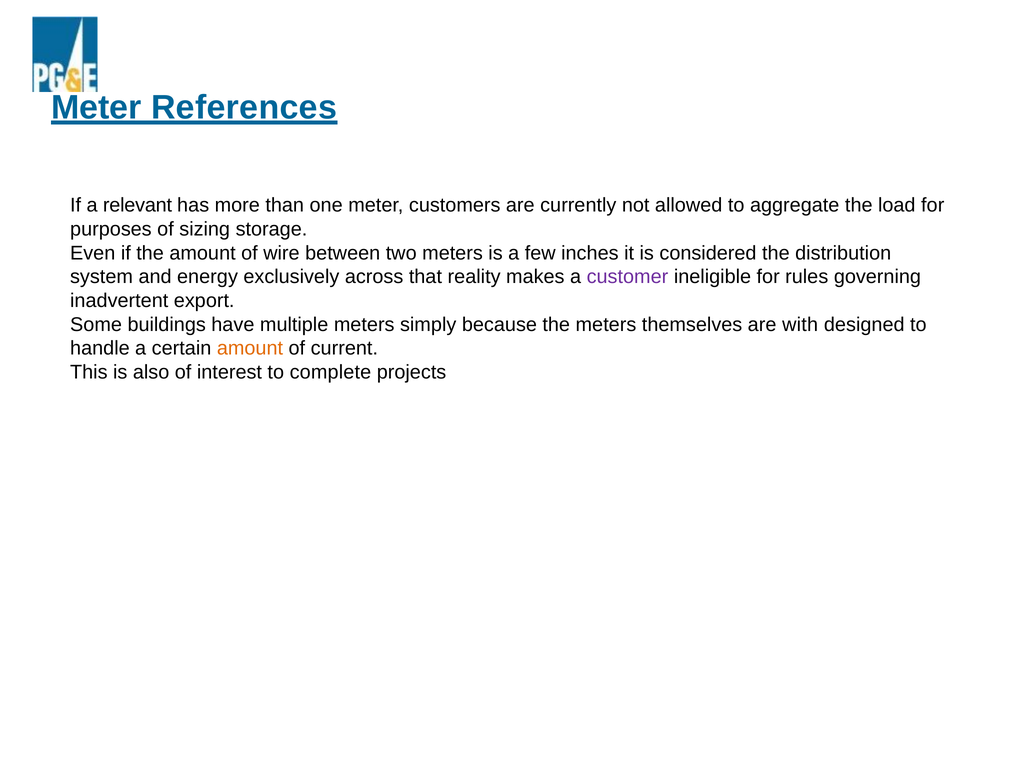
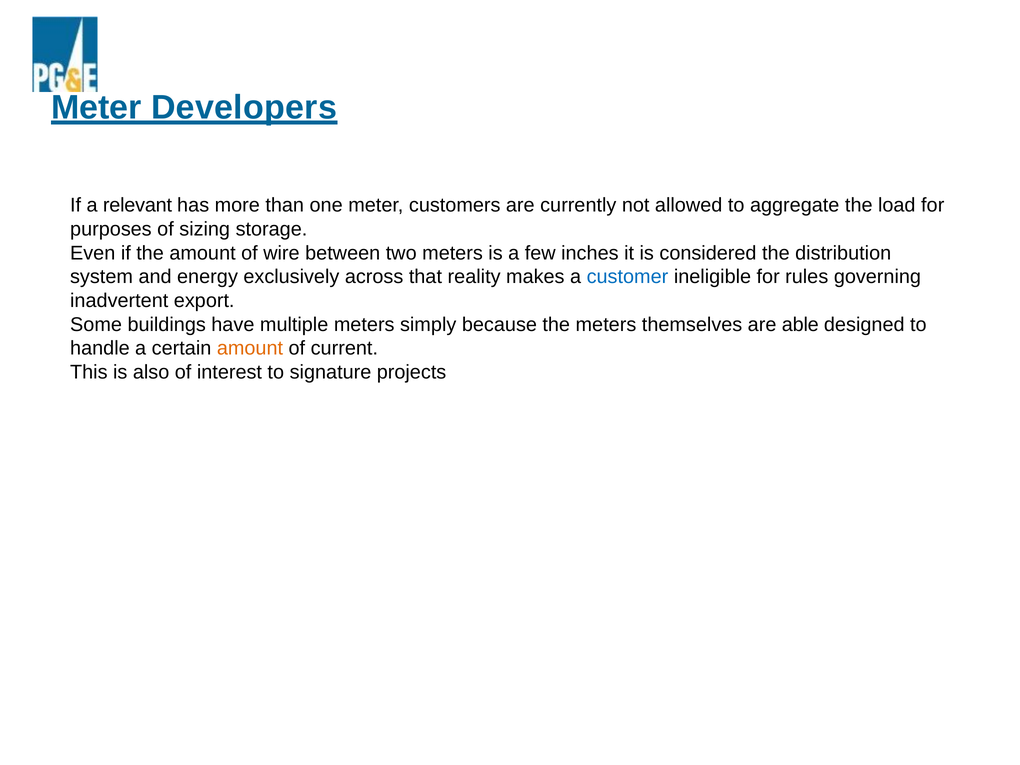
References: References -> Developers (244, 108)
customer colour: purple -> blue (627, 277)
with: with -> able (800, 325)
complete: complete -> signature (330, 372)
